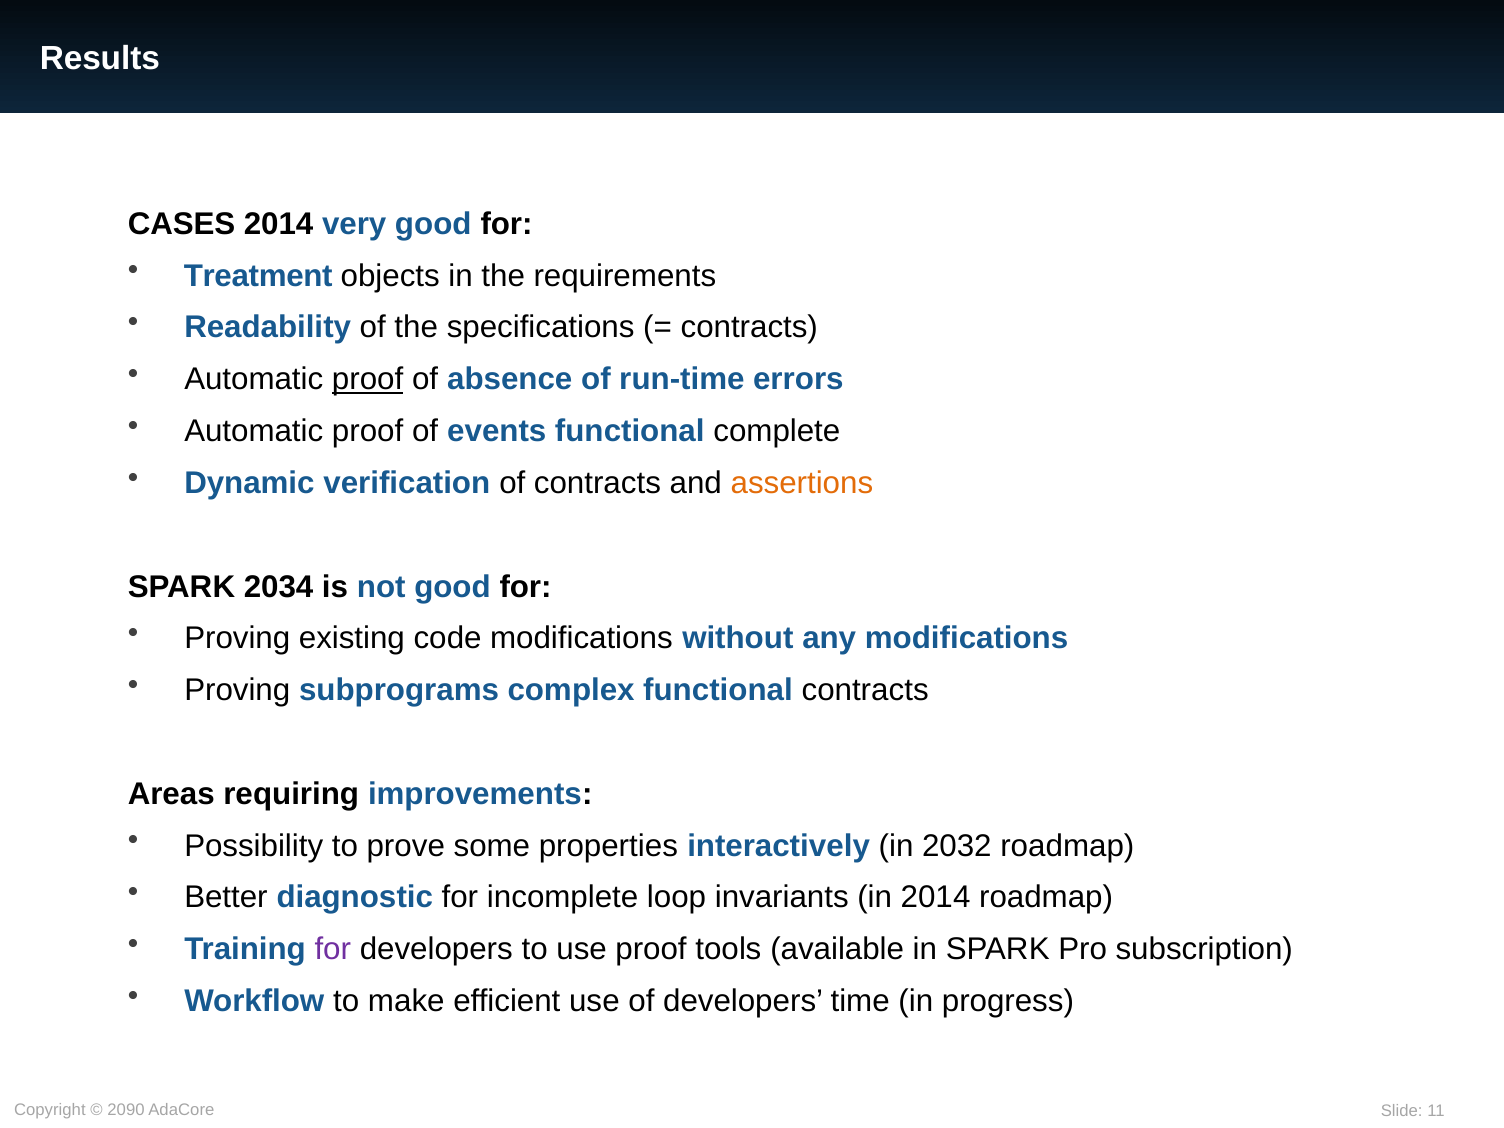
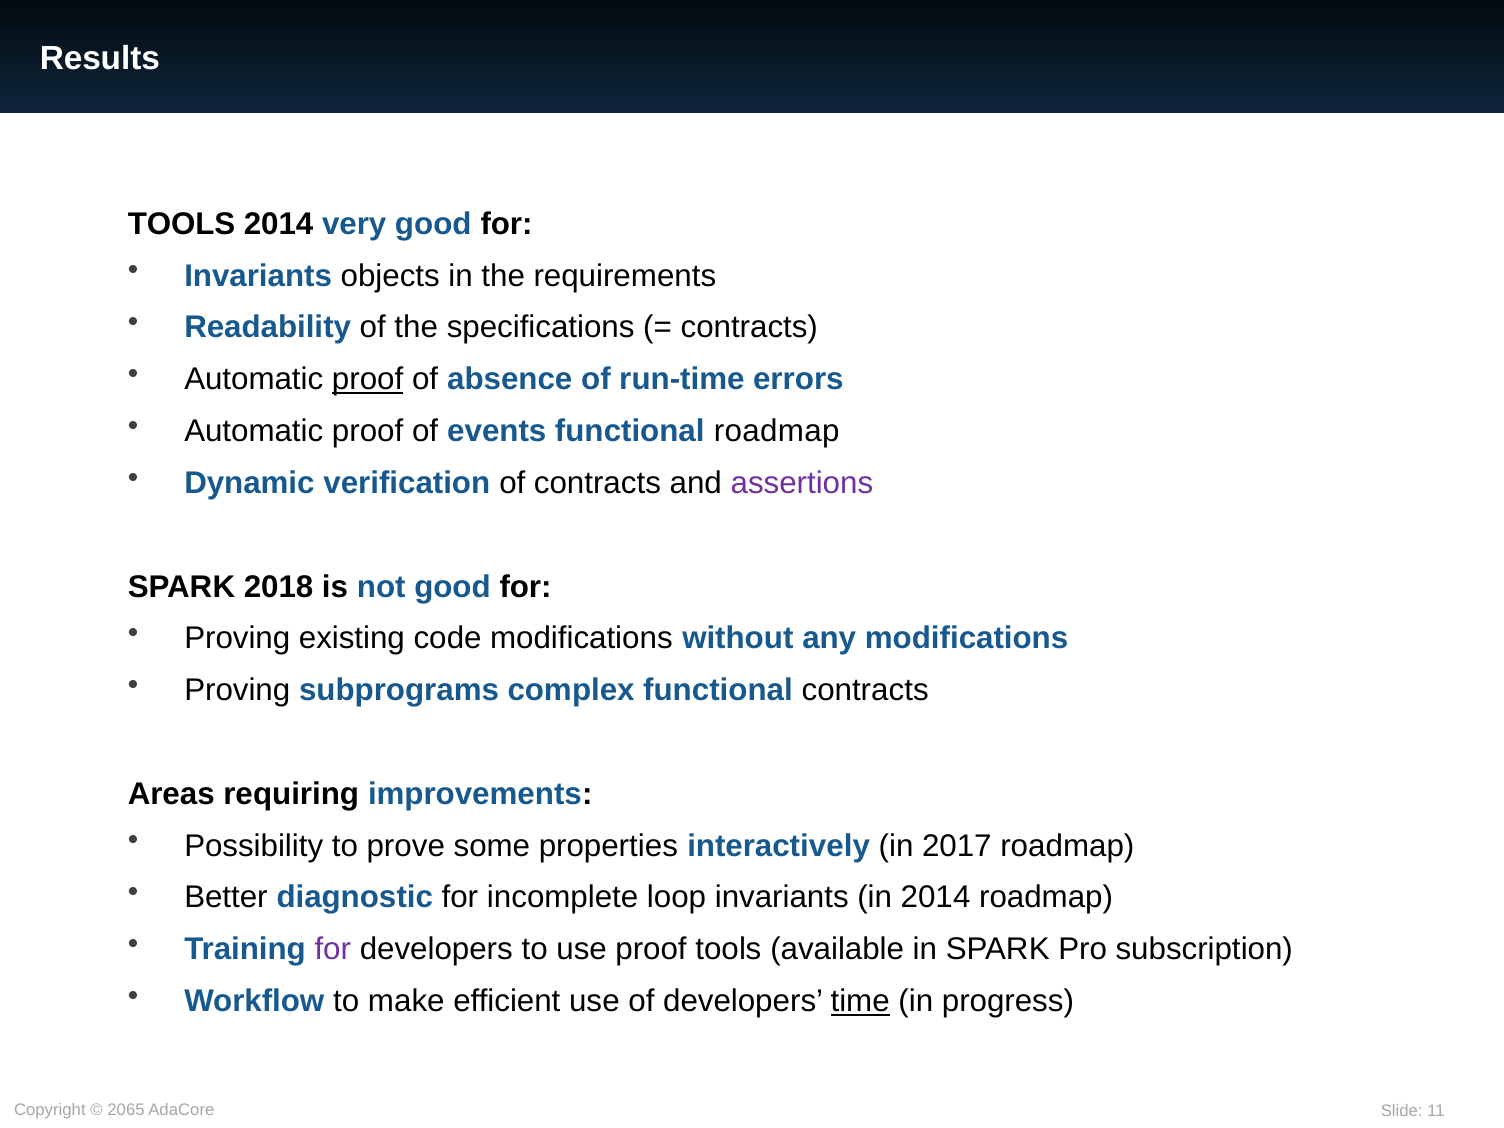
CASES: CASES -> TOOLS (182, 224)
Treatment: Treatment -> Invariants (258, 276)
functional complete: complete -> roadmap (777, 431)
assertions colour: orange -> purple (802, 483)
2034: 2034 -> 2018 (279, 587)
2032: 2032 -> 2017 (957, 846)
time underline: none -> present (860, 1001)
2090: 2090 -> 2065 (126, 1110)
